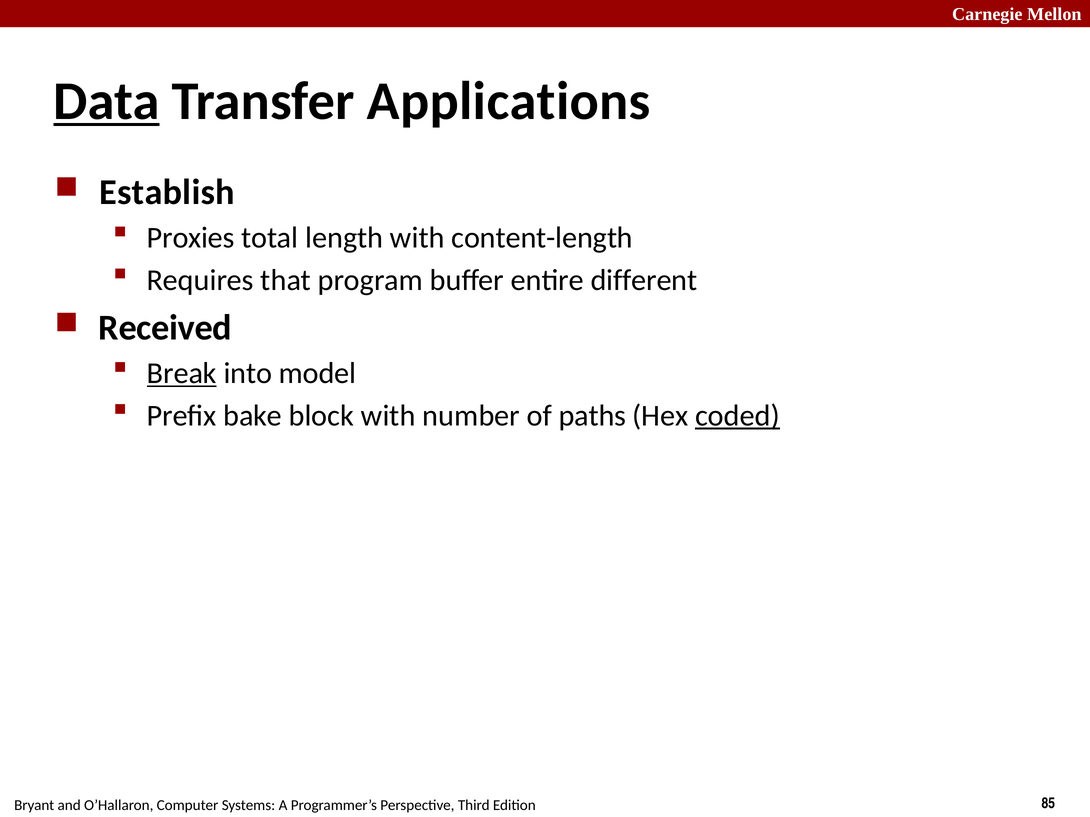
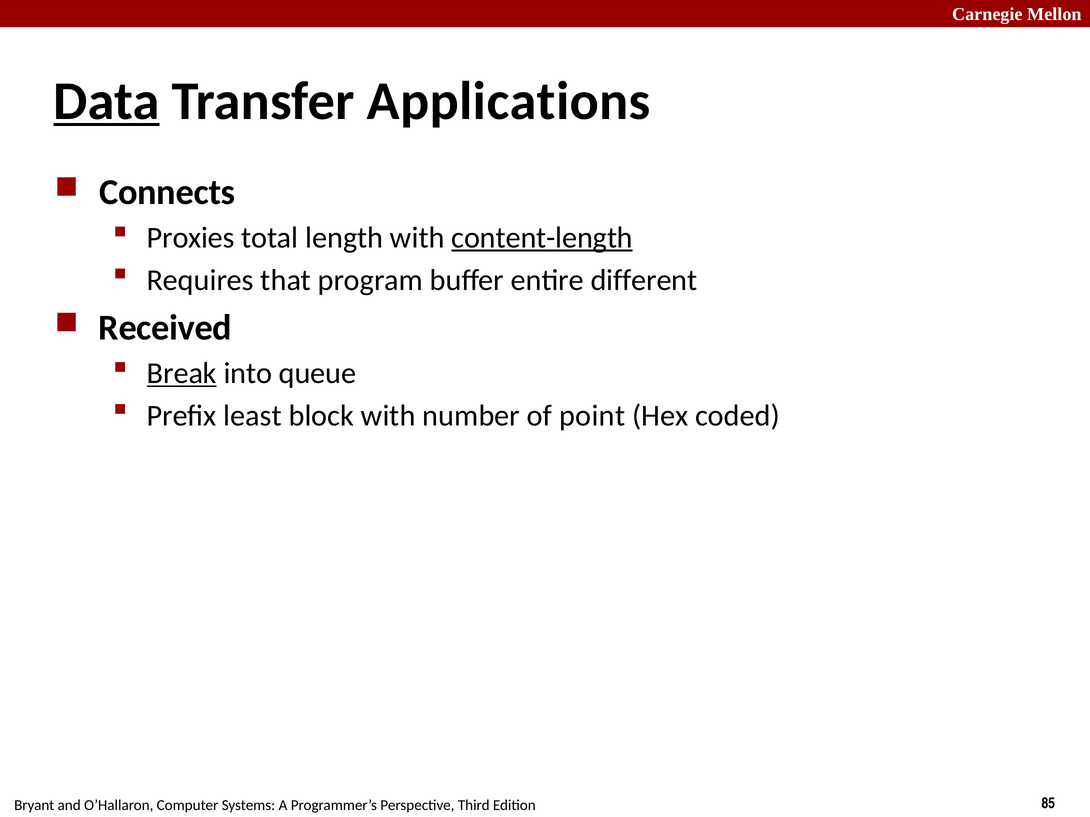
Establish: Establish -> Connects (167, 192)
content-length underline: none -> present (542, 238)
model: model -> queue (318, 373)
bake: bake -> least (253, 416)
paths: paths -> point (592, 416)
coded underline: present -> none (737, 416)
